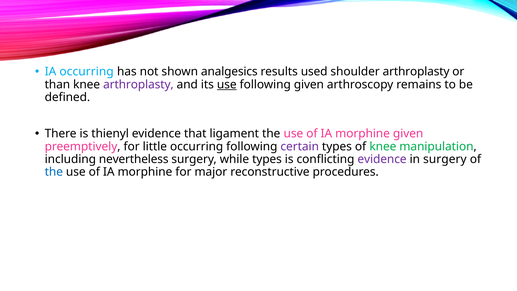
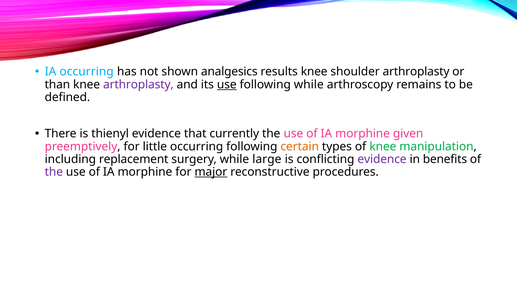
results used: used -> knee (314, 72)
following given: given -> while (309, 84)
ligament: ligament -> currently (234, 134)
certain colour: purple -> orange (300, 146)
nevertheless: nevertheless -> replacement (134, 159)
while types: types -> large (267, 159)
in surgery: surgery -> benefits (445, 159)
the colour: blue -> purple (54, 172)
major underline: none -> present (211, 172)
